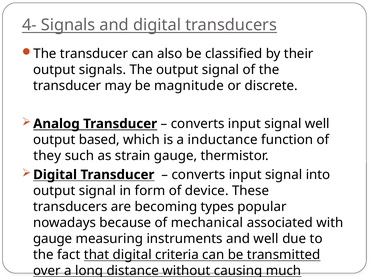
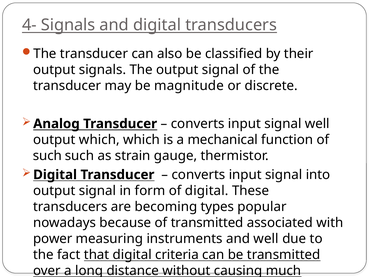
output based: based -> which (99, 140)
inductance: inductance -> mechanical (223, 140)
they: they -> such (47, 156)
of device: device -> digital (207, 191)
of mechanical: mechanical -> transmitted (207, 223)
gauge: gauge -> power (53, 239)
